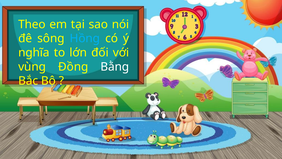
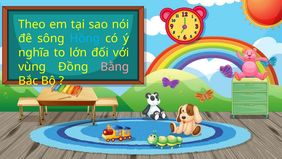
Bằng colour: white -> pink (115, 67)
